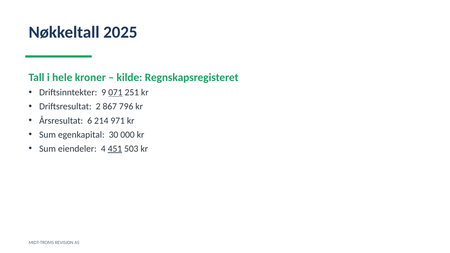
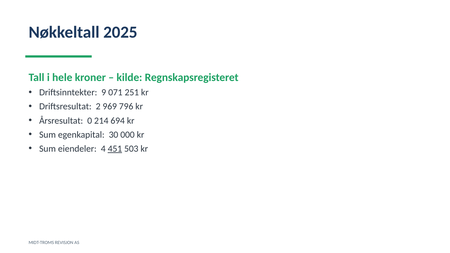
071 underline: present -> none (115, 93)
867: 867 -> 969 (110, 107)
6: 6 -> 0 (90, 121)
971: 971 -> 694 (118, 121)
